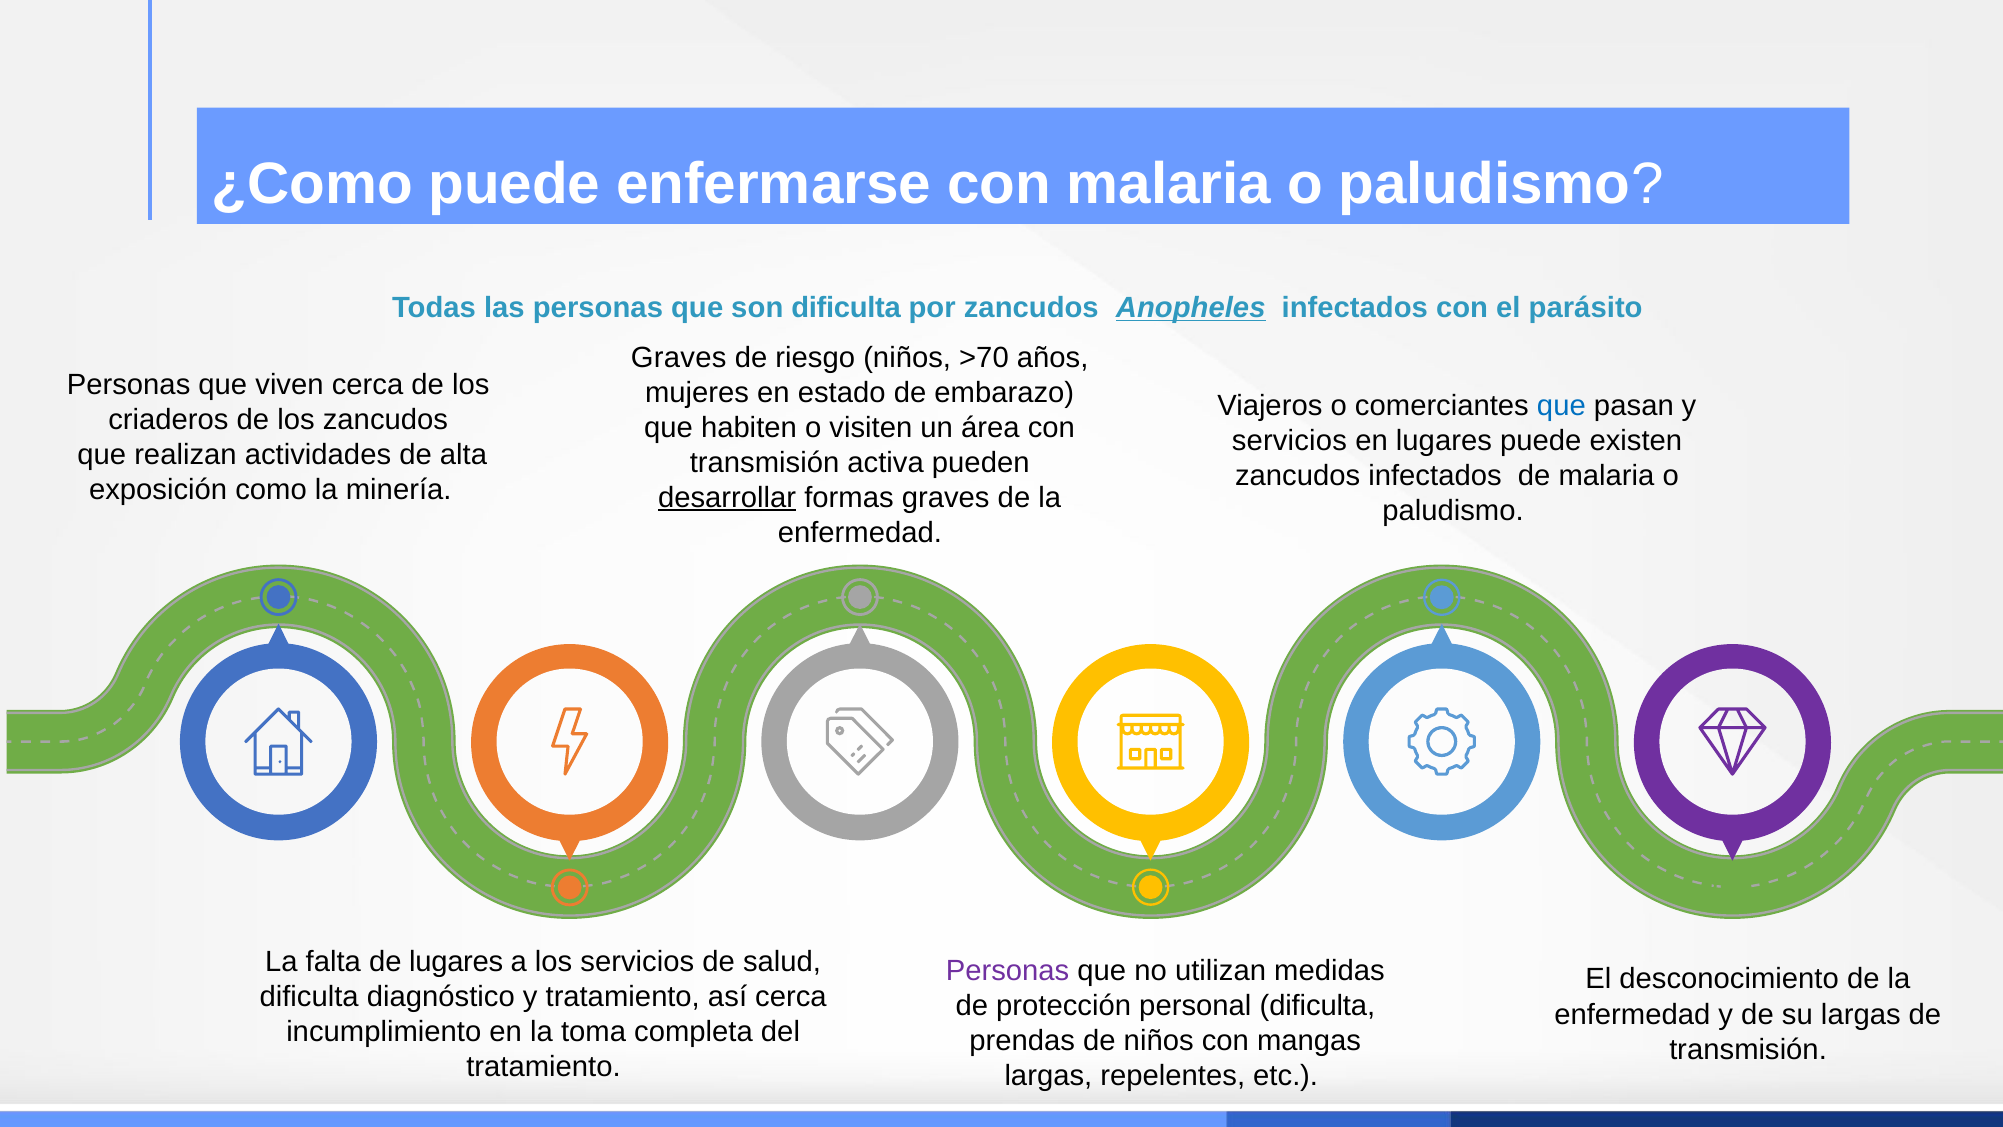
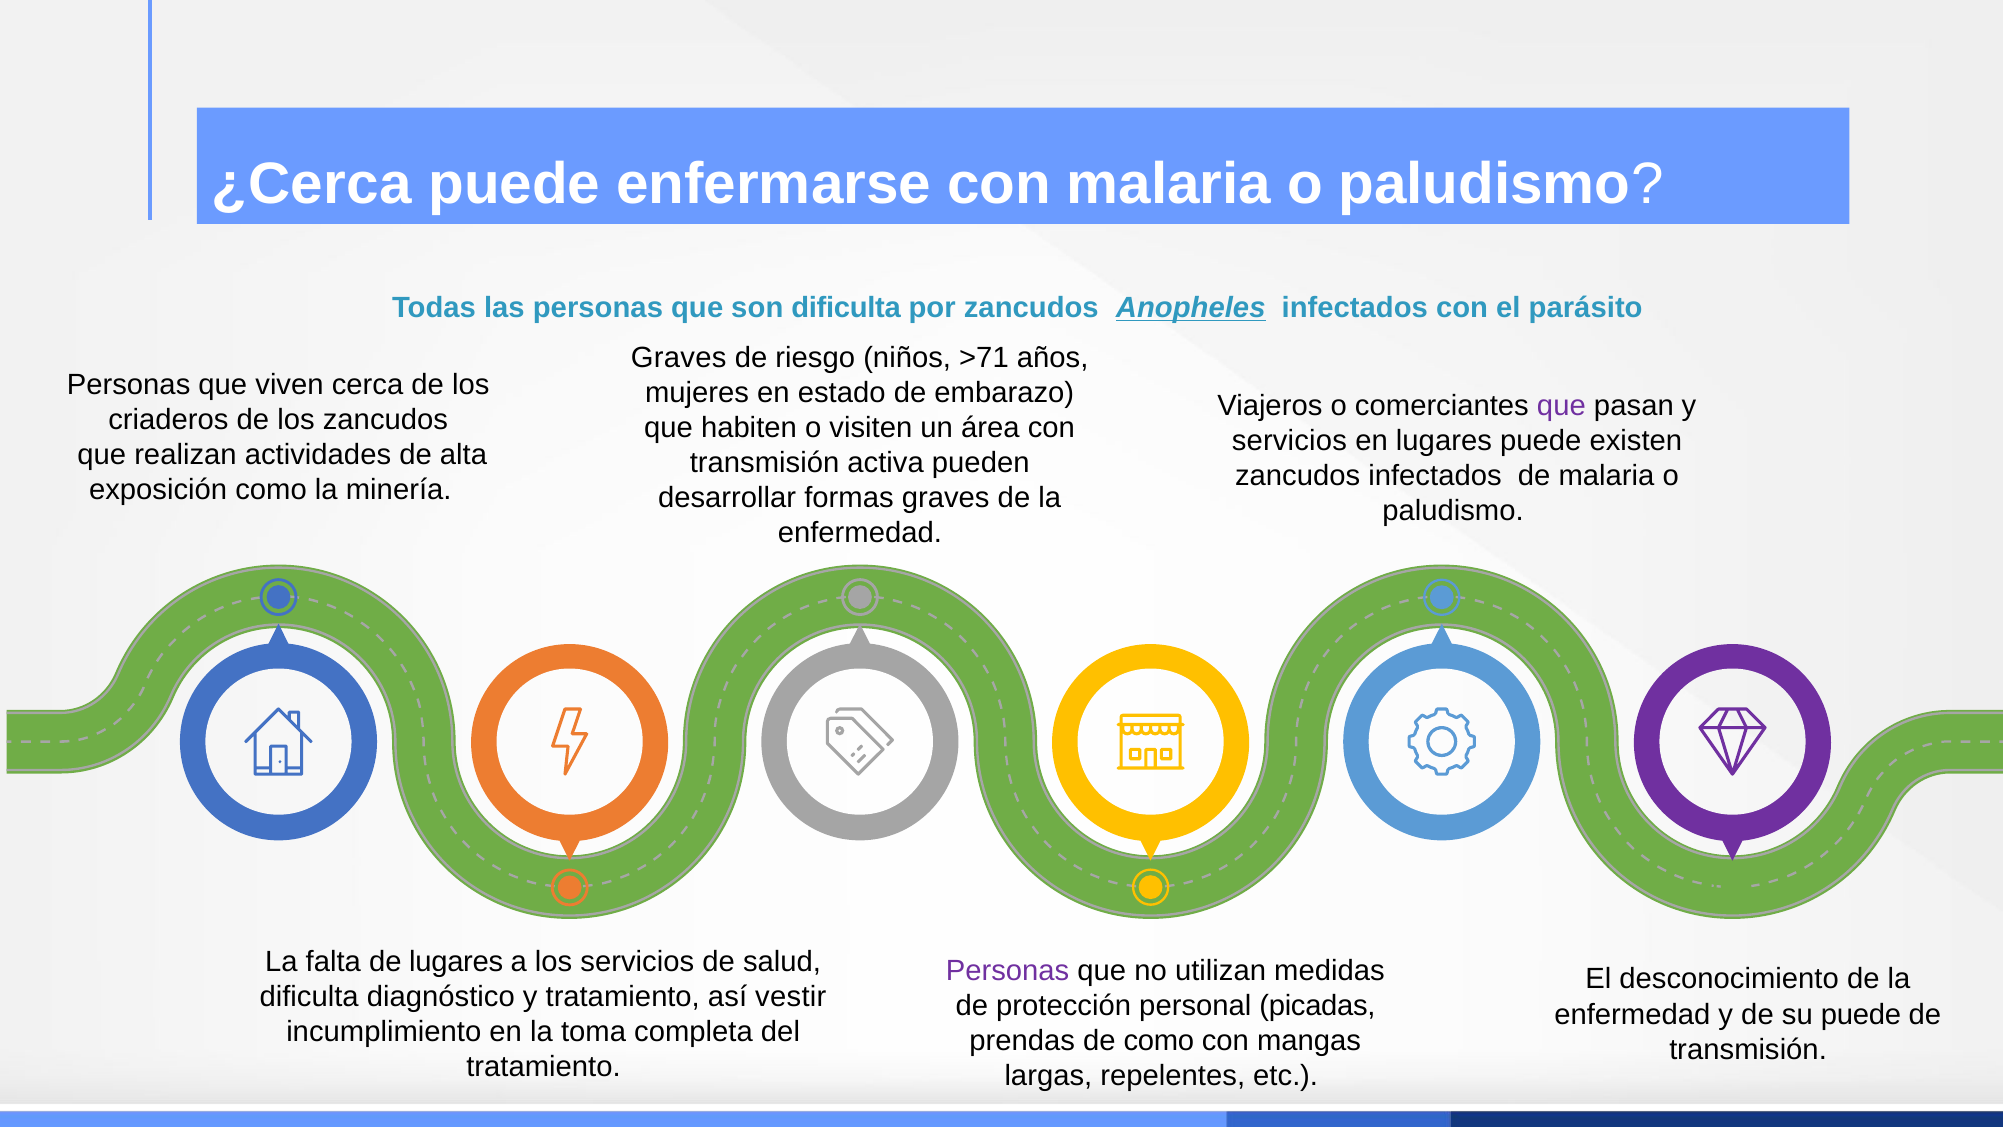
¿Como: ¿Como -> ¿Cerca (312, 185)
>70: >70 -> >71 (984, 357)
que colour: blue -> purple (1561, 406)
desarrollar underline: present -> none (727, 498)
así cerca: cerca -> vestir (791, 997)
personal dificulta: dificulta -> picadas (1317, 1005)
su largas: largas -> puede (1861, 1014)
de niños: niños -> como (1159, 1040)
